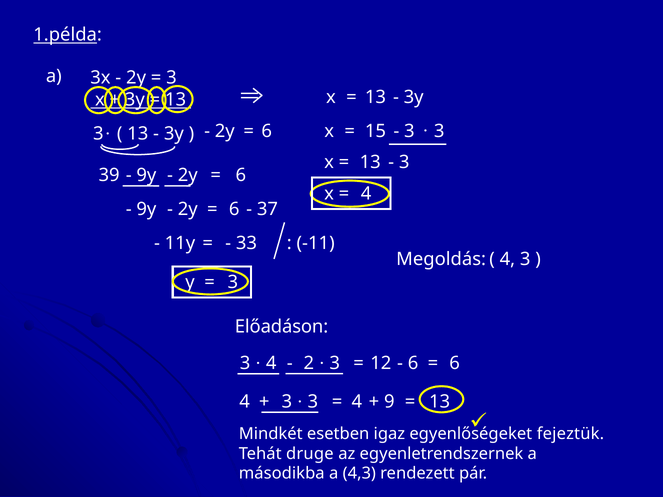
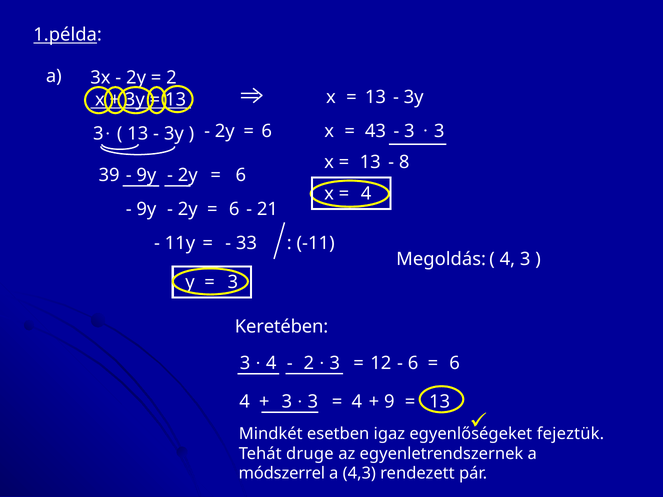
3: 3 -> 2 (171, 78)
15: 15 -> 43 (375, 131)
3: 3 -> 8 (404, 162)
37: 37 -> 21 (267, 209)
Előadáson: Előadáson -> Keretében (282, 327)
másodikba: másodikba -> módszerrel (282, 474)
